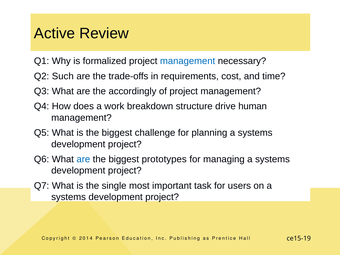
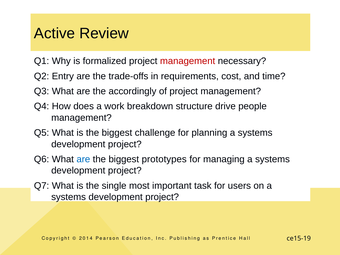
management colour: blue -> red (188, 61)
Such: Such -> Entry (63, 76)
human: human -> people (253, 106)
